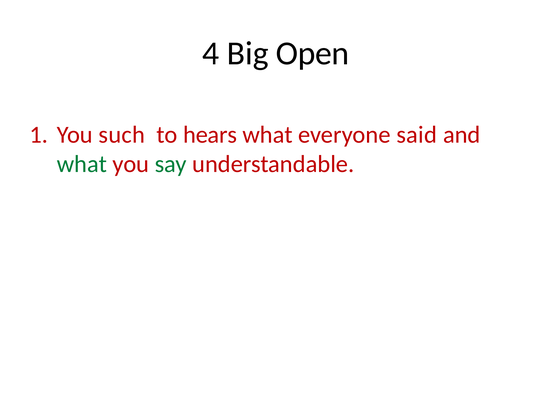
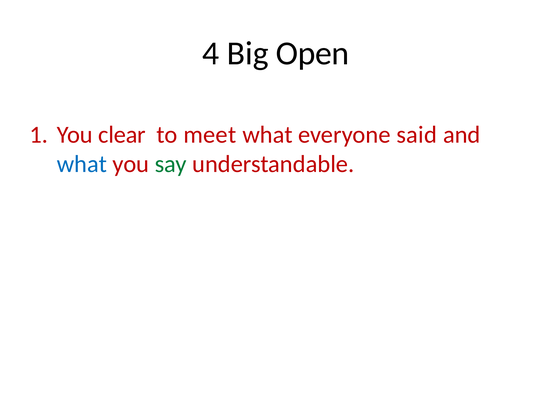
such: such -> clear (122, 135)
hears: hears -> meet (210, 135)
what colour: green -> blue (82, 164)
